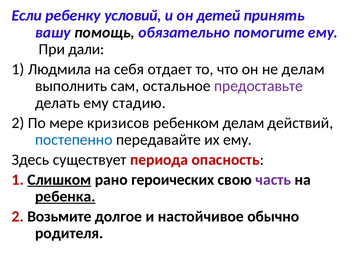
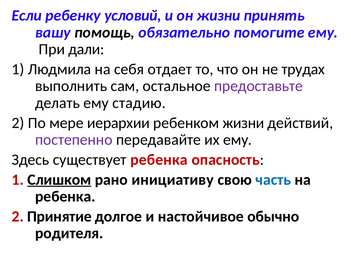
он детей: детей -> жизни (219, 16)
не делам: делам -> трудах (303, 69)
кризисов: кризисов -> иерархии (118, 123)
ребенком делам: делам -> жизни (243, 123)
постепенно colour: blue -> purple (74, 140)
существует периода: периода -> ребенка (159, 160)
героических: героических -> инициативу (173, 180)
часть colour: purple -> blue (273, 180)
ребенка underline: present -> none (65, 197)
Возьмите: Возьмите -> Принятие (59, 217)
